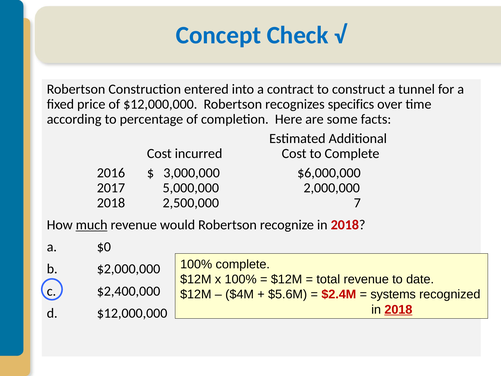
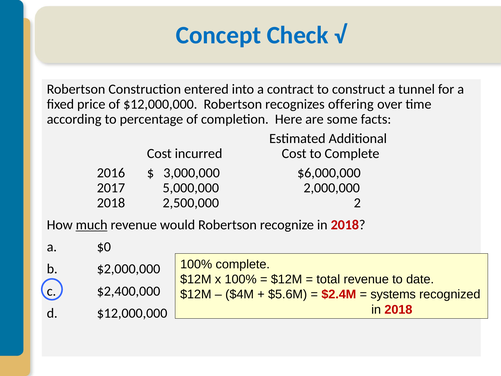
specifics: specifics -> offering (351, 104)
7: 7 -> 2 (357, 203)
2018 underline: present -> none (398, 309)
